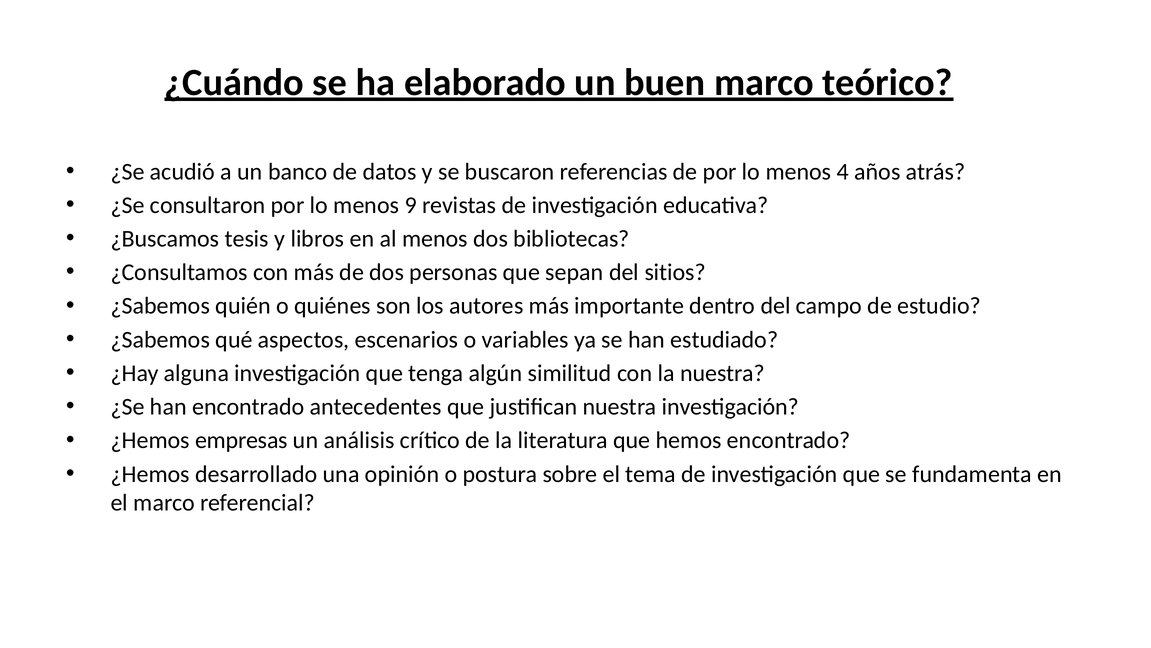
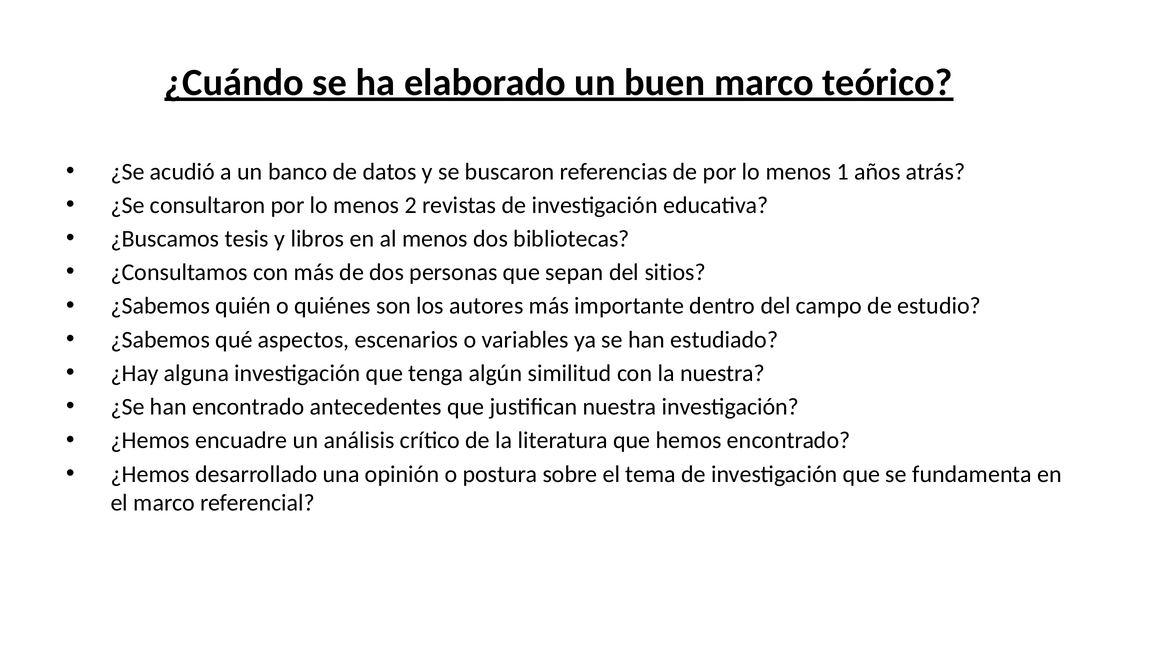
4: 4 -> 1 (843, 171)
9: 9 -> 2 (411, 205)
empresas: empresas -> encuadre (241, 440)
